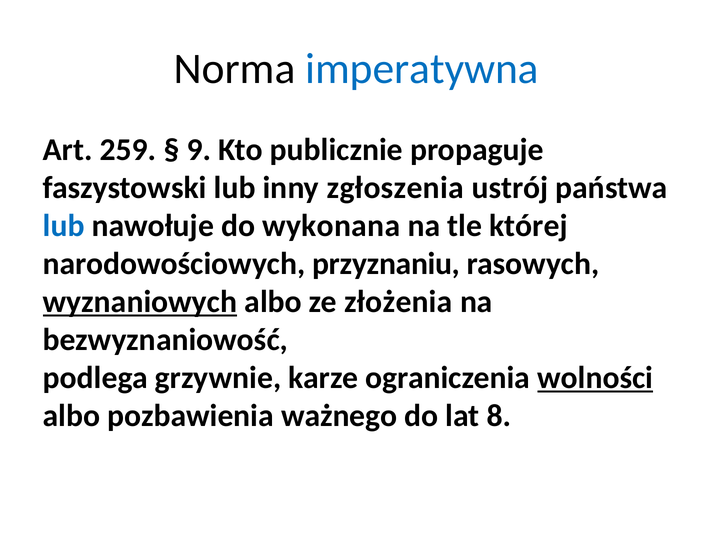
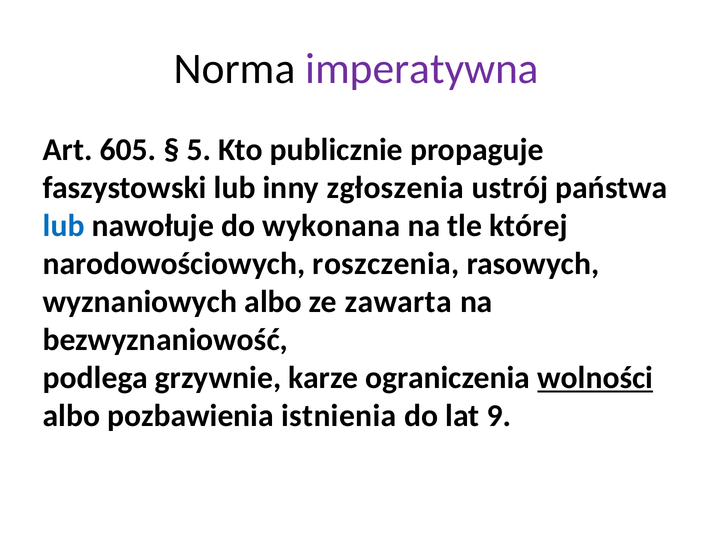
imperatywna colour: blue -> purple (422, 69)
259: 259 -> 605 (128, 150)
9: 9 -> 5 (199, 150)
przyznaniu: przyznaniu -> roszczenia (386, 264)
wyznaniowych underline: present -> none (140, 302)
złożenia: złożenia -> zawarta (398, 302)
ważnego: ważnego -> istnienia (339, 416)
8: 8 -> 9 (499, 416)
